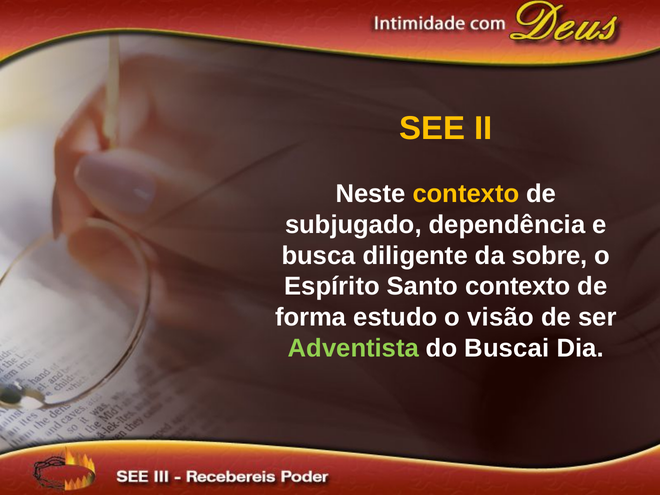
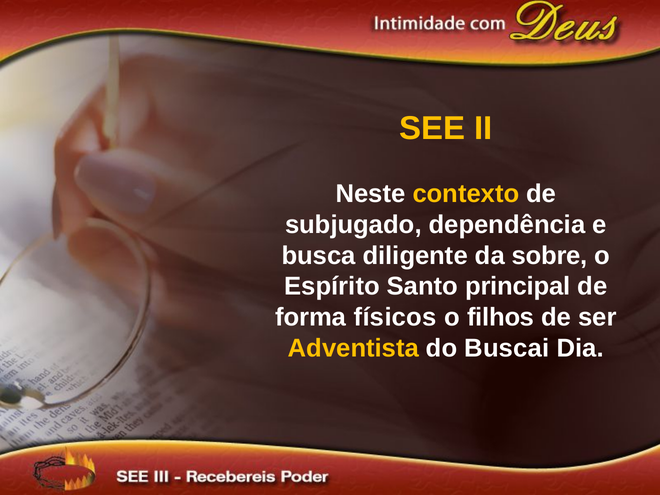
Santo contexto: contexto -> principal (518, 286)
estudo: estudo -> físicos (395, 317)
visão: visão -> filhos (501, 317)
Adventista colour: light green -> yellow (353, 348)
